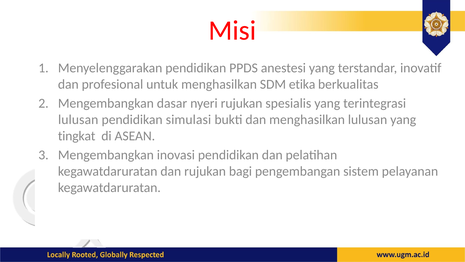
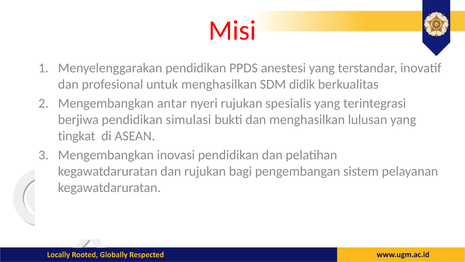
etika: etika -> didik (302, 84)
dasar: dasar -> antar (172, 103)
lulusan: lulusan -> berjiwa (78, 119)
